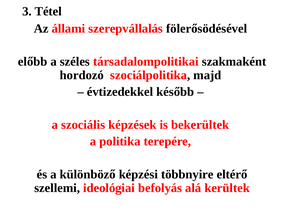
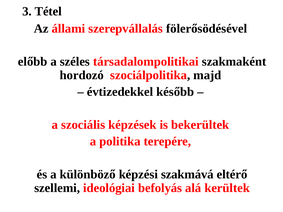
többnyire: többnyire -> szakmává (187, 175)
